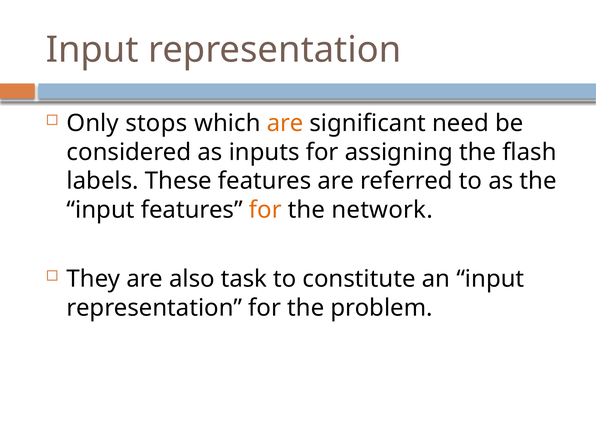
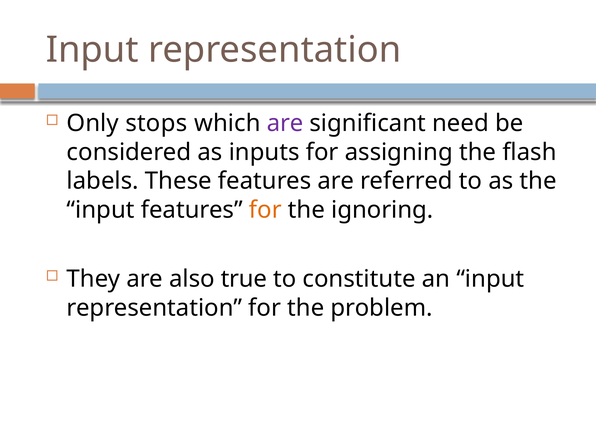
are colour: orange -> purple (285, 123)
network: network -> ignoring (382, 210)
task: task -> true (244, 279)
